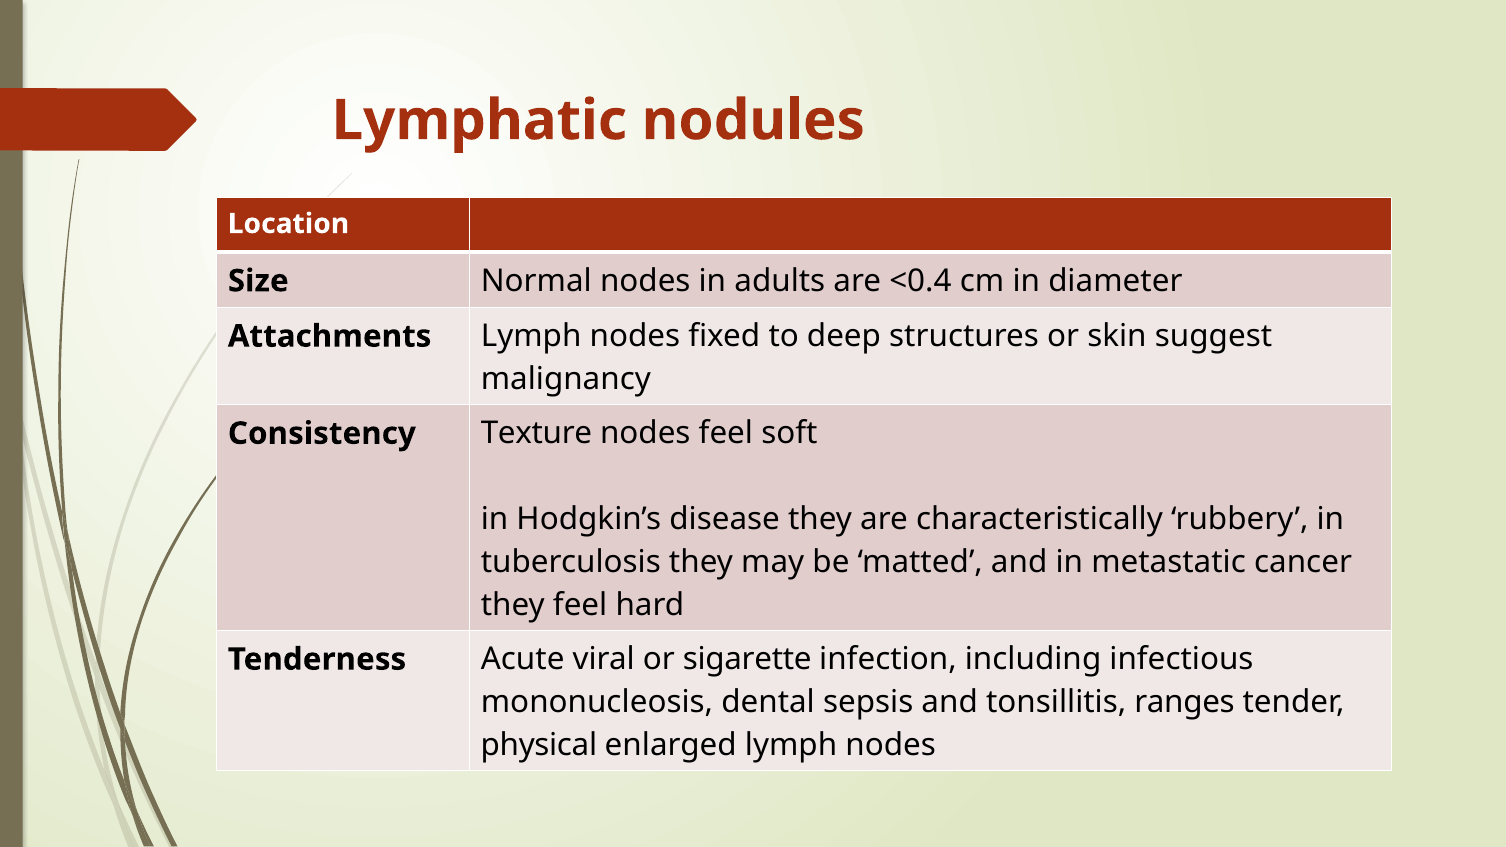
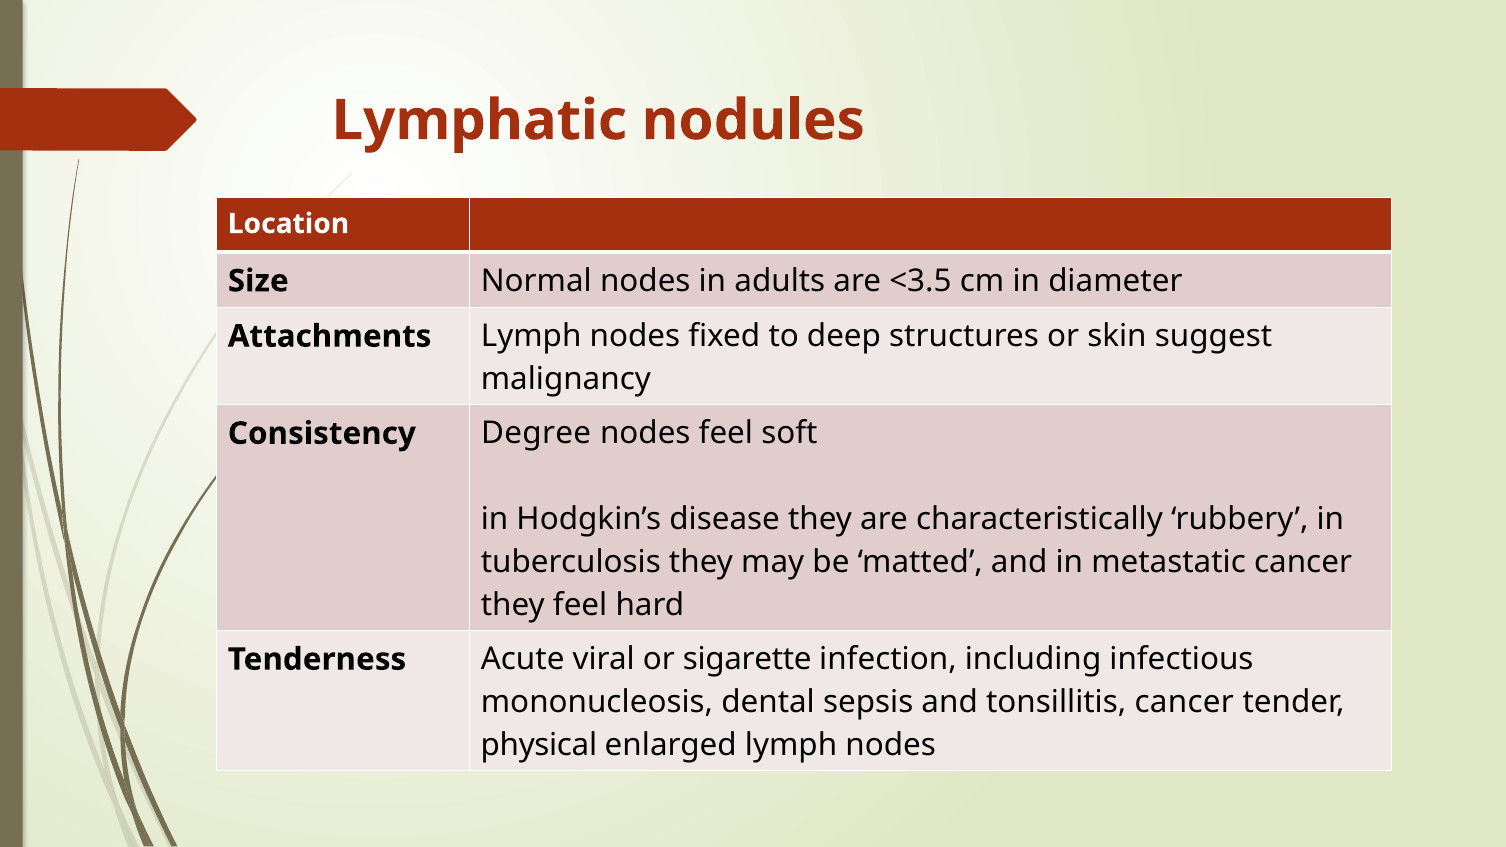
<0.4: <0.4 -> <3.5 (920, 281)
Texture: Texture -> Degree (536, 434)
tonsillitis ranges: ranges -> cancer (1184, 702)
